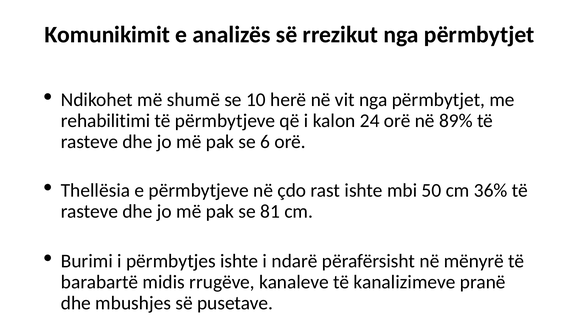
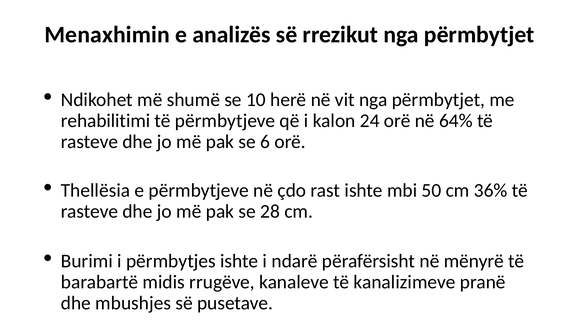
Komunikimit: Komunikimit -> Menaxhimin (107, 35)
89%: 89% -> 64% (456, 121)
81: 81 -> 28 (270, 211)
